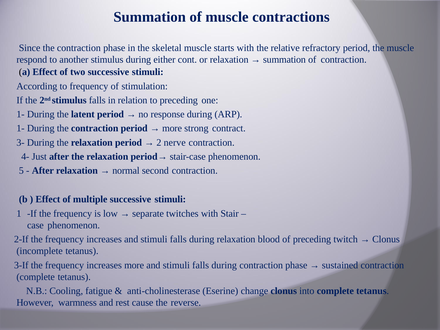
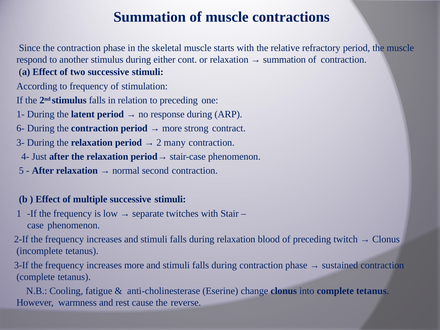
1-: 1- -> 6- (21, 128)
nerve: nerve -> many (175, 142)
